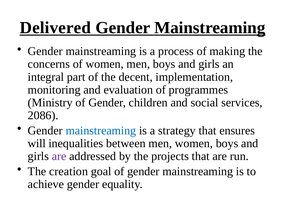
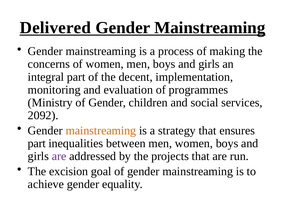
2086: 2086 -> 2092 (43, 115)
mainstreaming colour: blue -> orange (101, 130)
will: will -> part (37, 143)
creation: creation -> excision (69, 171)
